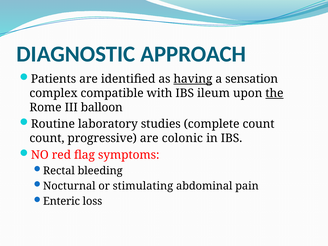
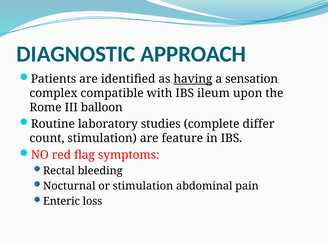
the underline: present -> none (274, 93)
complete count: count -> differ (259, 124)
count progressive: progressive -> stimulation (102, 138)
colonic: colonic -> feature (182, 138)
or stimulating: stimulating -> stimulation (143, 186)
